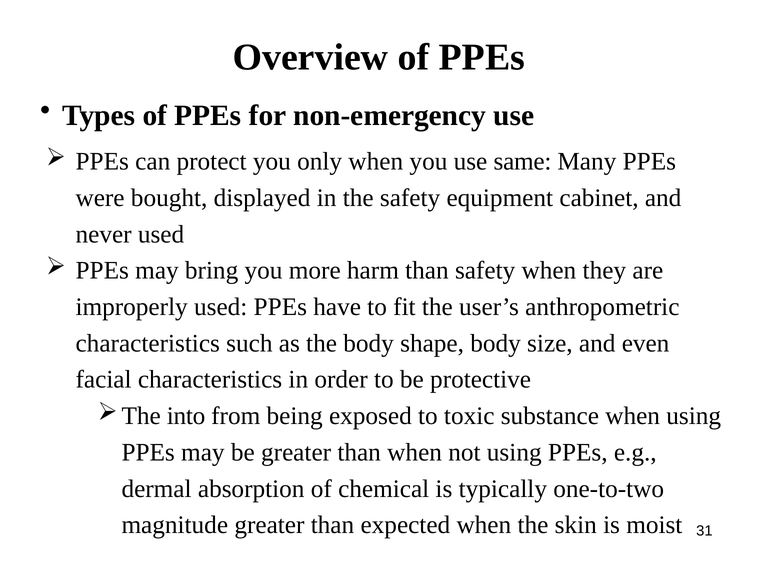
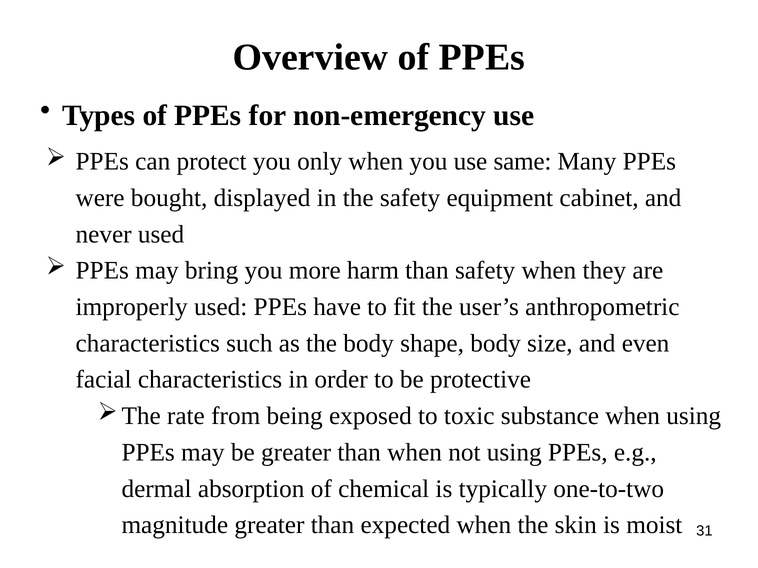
into: into -> rate (186, 416)
